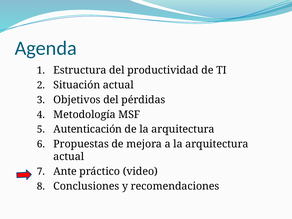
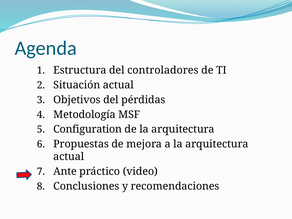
productividad: productividad -> controladores (163, 70)
Autenticación: Autenticación -> Configuration (88, 129)
